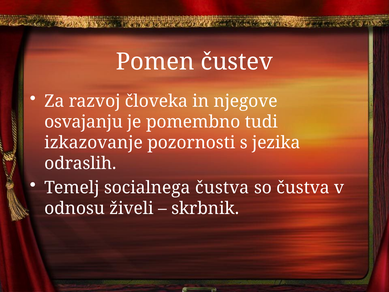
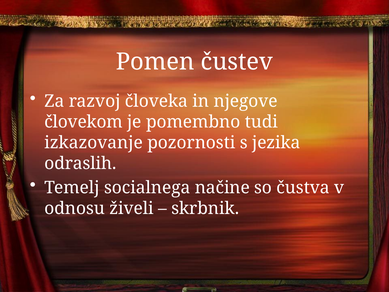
osvajanju: osvajanju -> človekom (84, 122)
socialnega čustva: čustva -> načine (222, 188)
